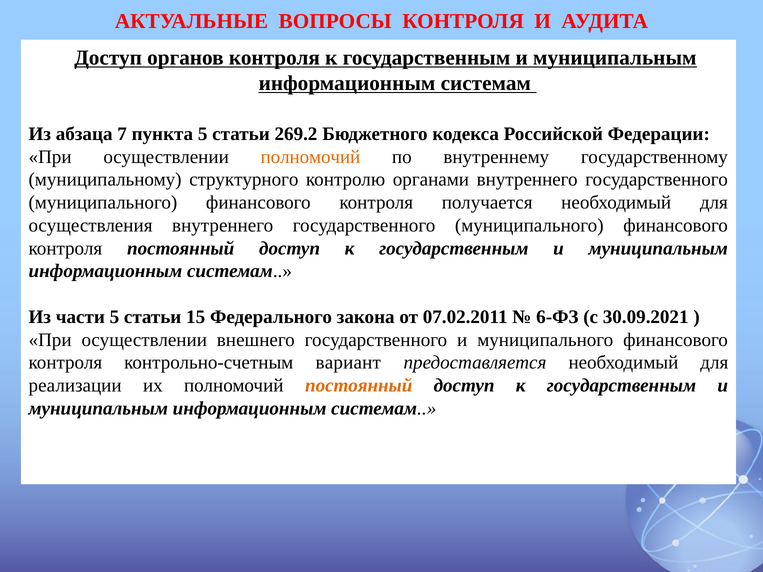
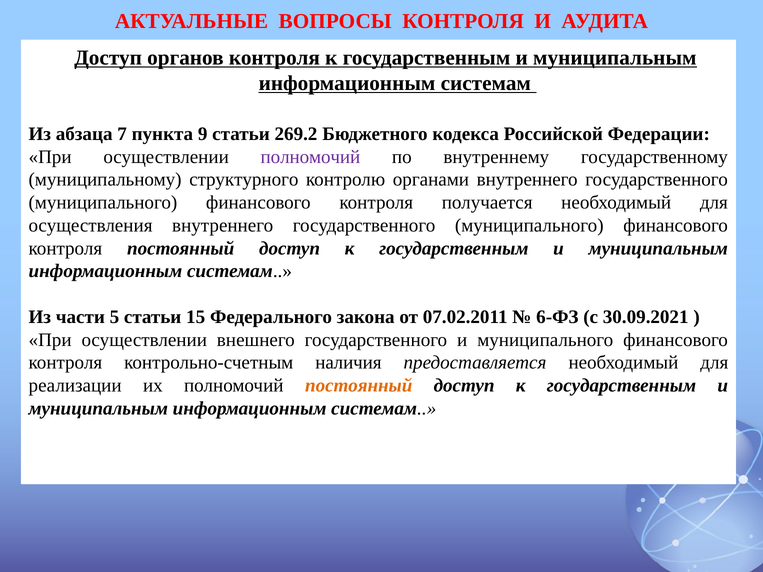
пункта 5: 5 -> 9 (203, 134)
полномочий colour: orange -> purple (310, 157)
вариант: вариант -> наличия (348, 363)
